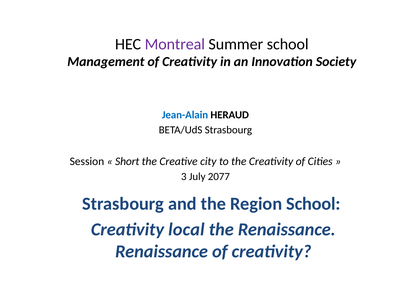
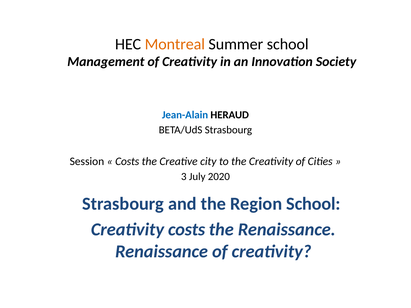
Montreal colour: purple -> orange (175, 44)
Short: Short -> Costs (127, 161)
2077: 2077 -> 2020 (219, 177)
Creativity local: local -> costs (187, 230)
